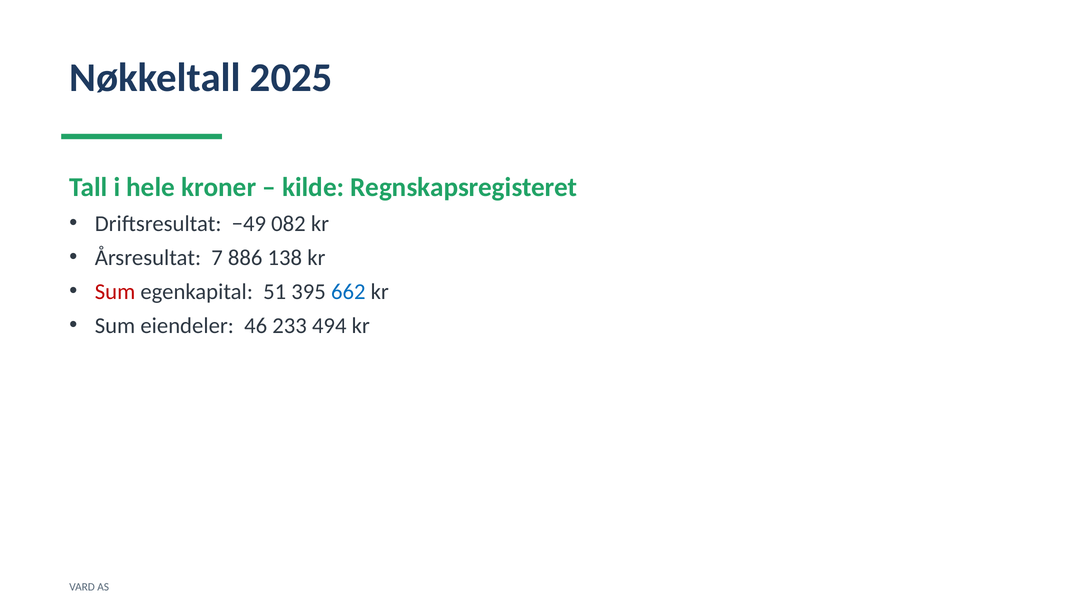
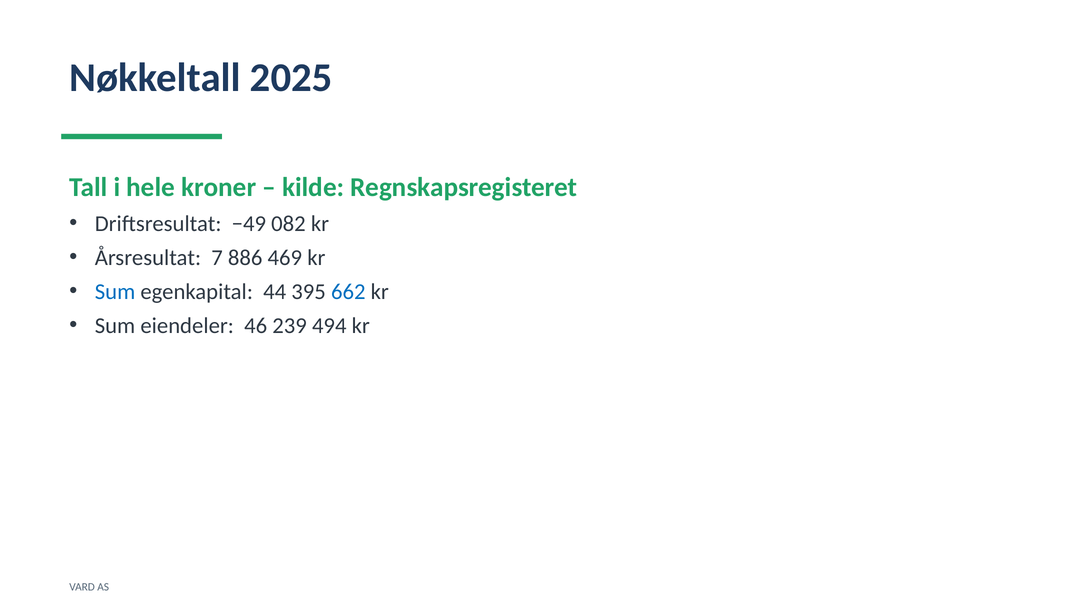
138: 138 -> 469 (285, 258)
Sum colour: red -> blue (115, 292)
51: 51 -> 44 (275, 292)
233: 233 -> 239 (290, 326)
